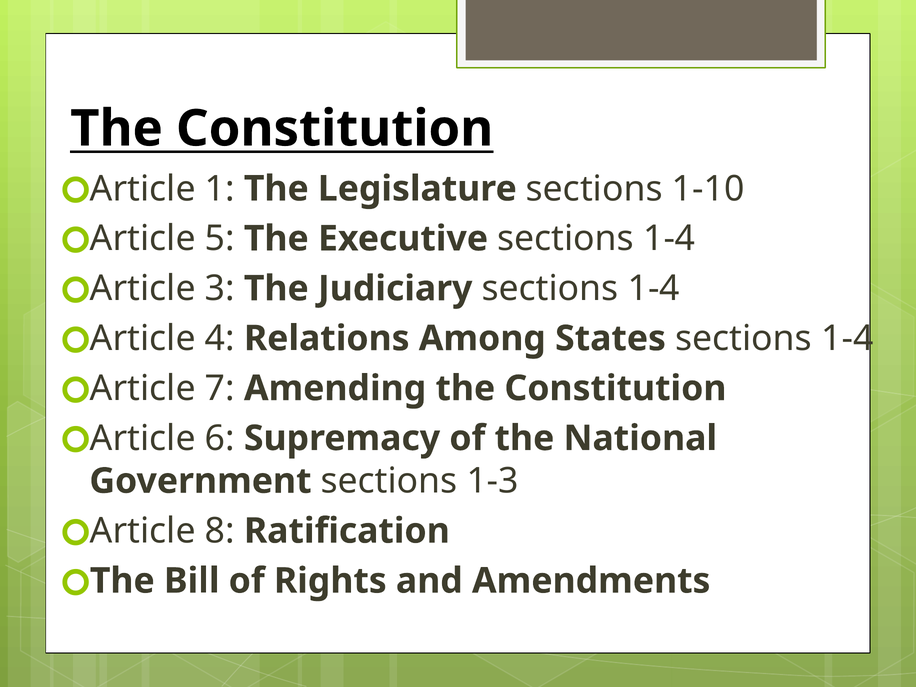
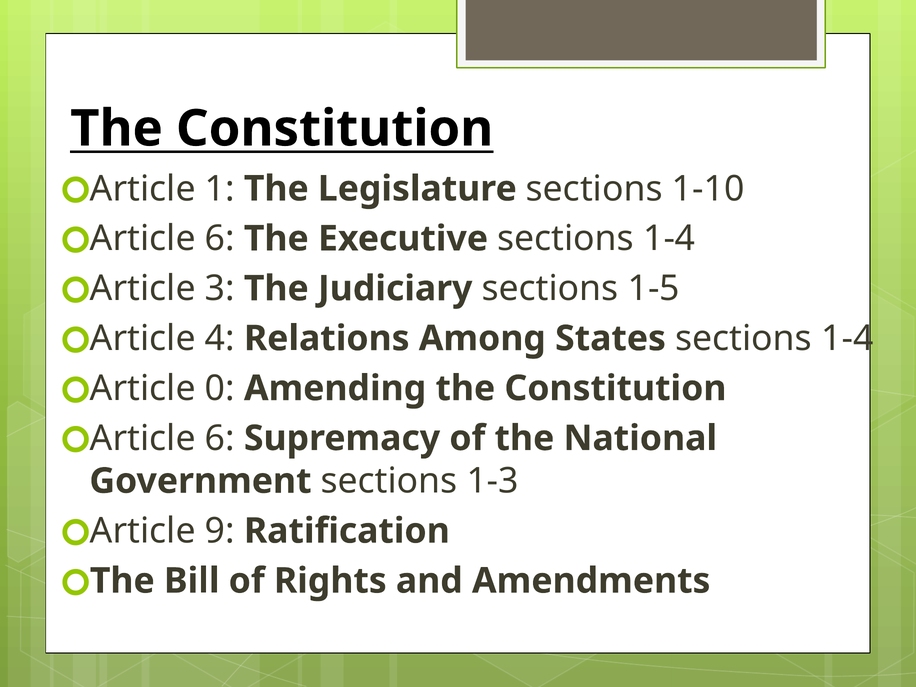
5: 5 -> 6 (220, 239)
Judiciary sections 1-4: 1-4 -> 1-5 (654, 289)
7: 7 -> 0 (220, 388)
8: 8 -> 9 (220, 531)
